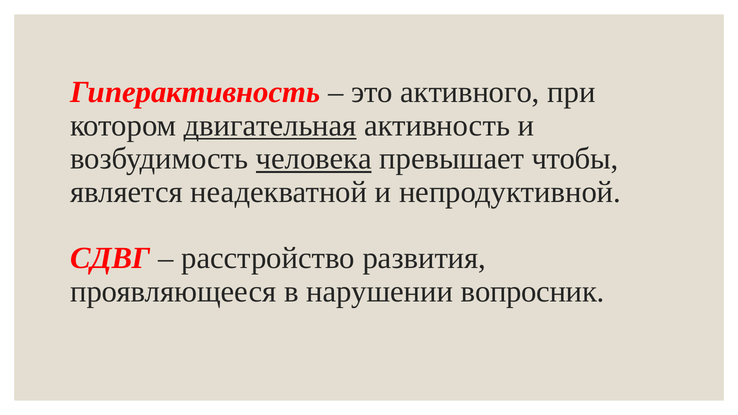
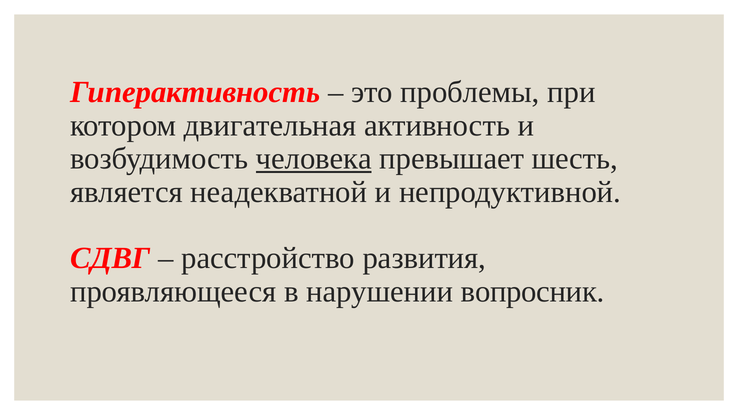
активного: активного -> проблемы (470, 92)
двигательная underline: present -> none (270, 126)
чтобы: чтобы -> шесть (575, 159)
